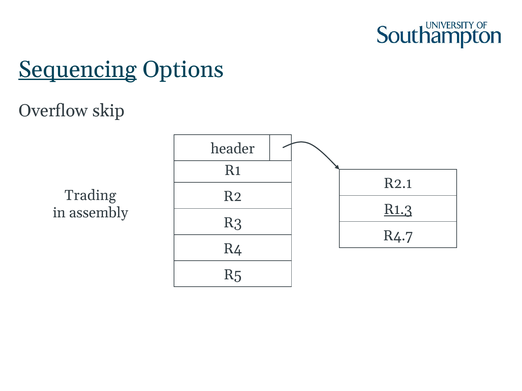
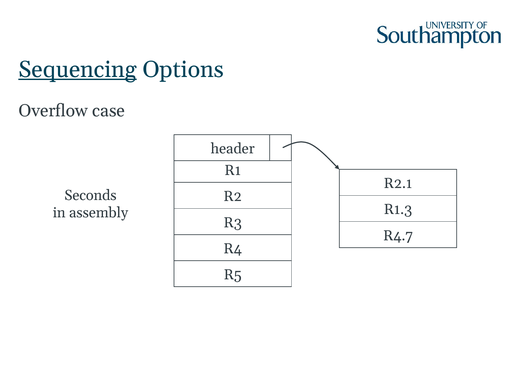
skip: skip -> case (109, 111)
Trading: Trading -> Seconds (90, 196)
R1.3 underline: present -> none (398, 210)
